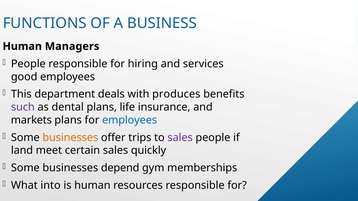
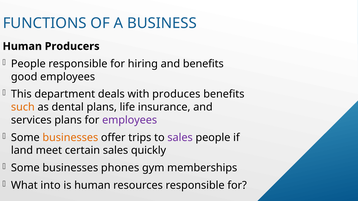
Managers: Managers -> Producers (72, 46)
and services: services -> benefits (203, 64)
such colour: purple -> orange (23, 107)
markets: markets -> services (31, 120)
employees colour: blue -> purple (130, 120)
depend: depend -> phones (120, 168)
